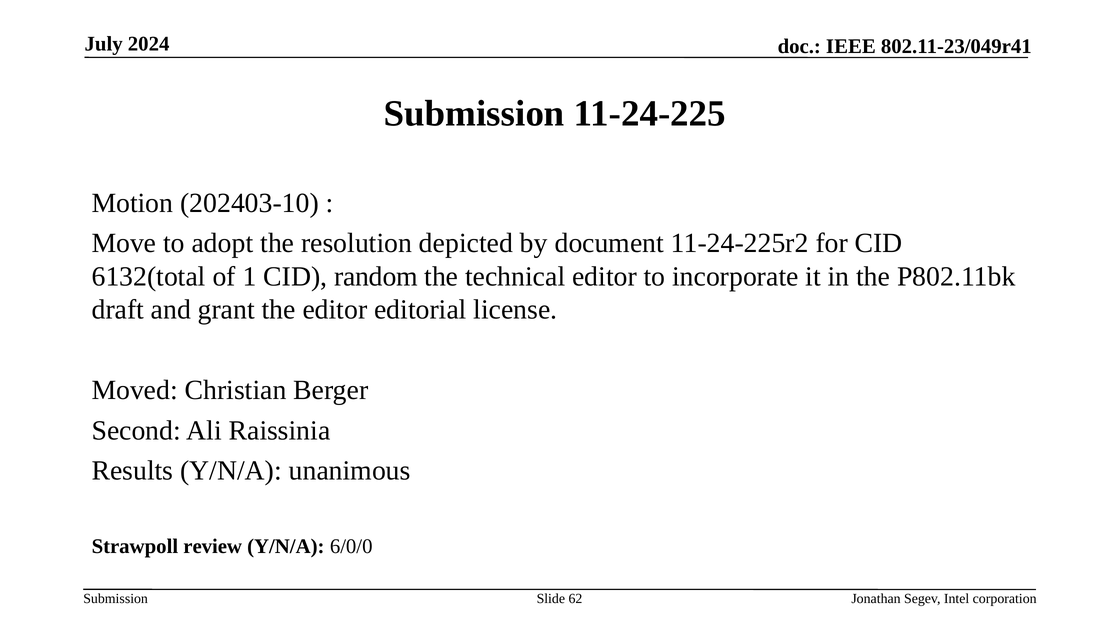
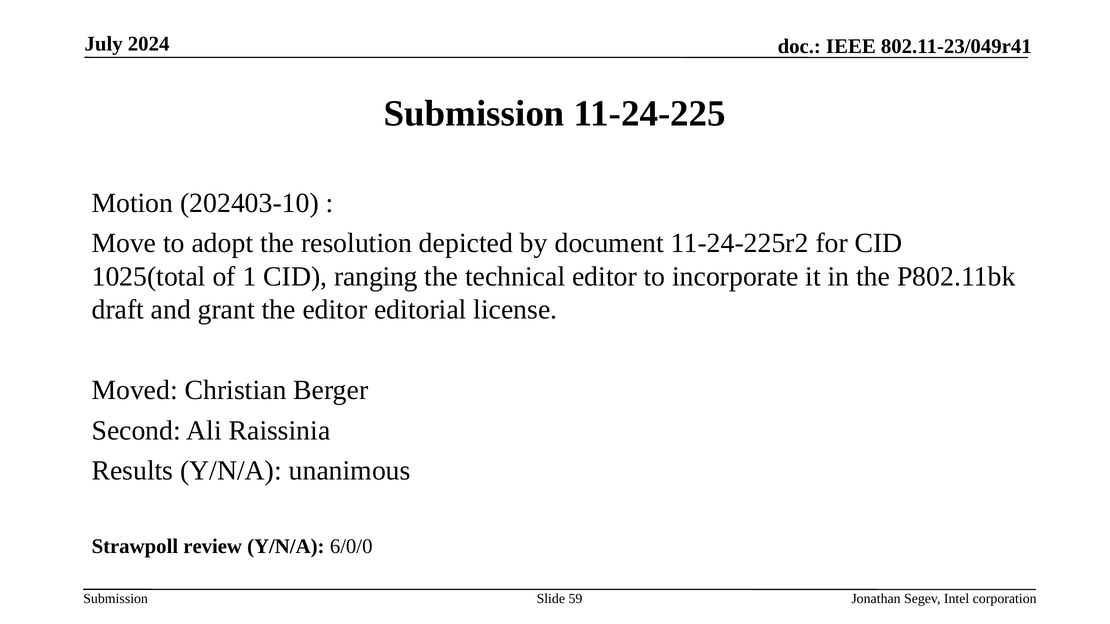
6132(total: 6132(total -> 1025(total (149, 277)
random: random -> ranging (376, 277)
62: 62 -> 59 (575, 599)
